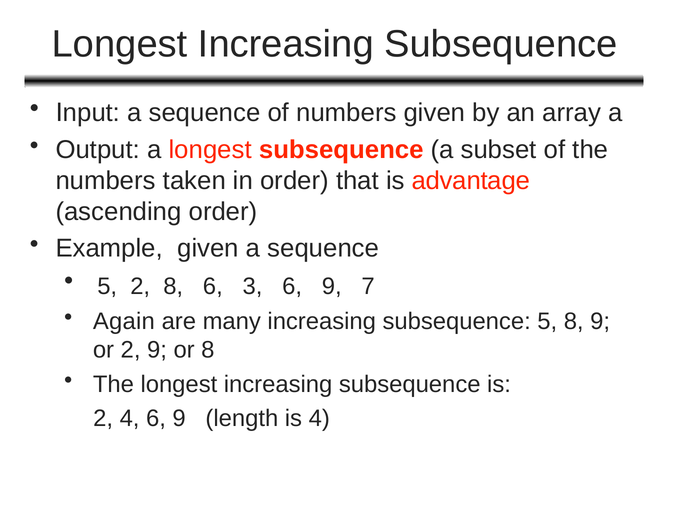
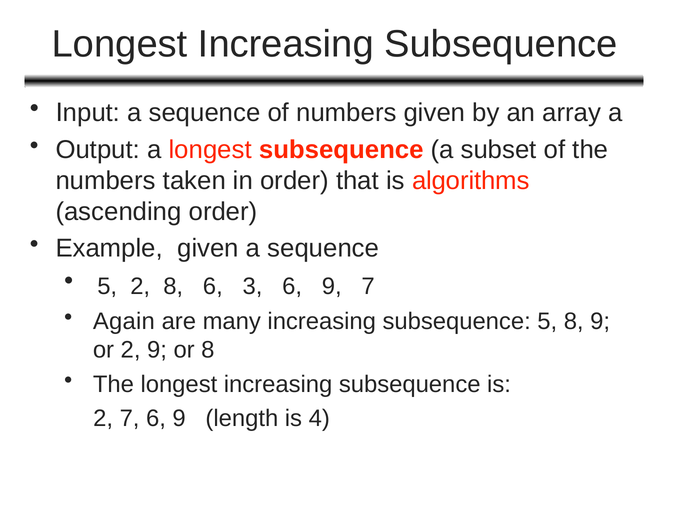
advantage: advantage -> algorithms (471, 181)
2 4: 4 -> 7 (130, 419)
